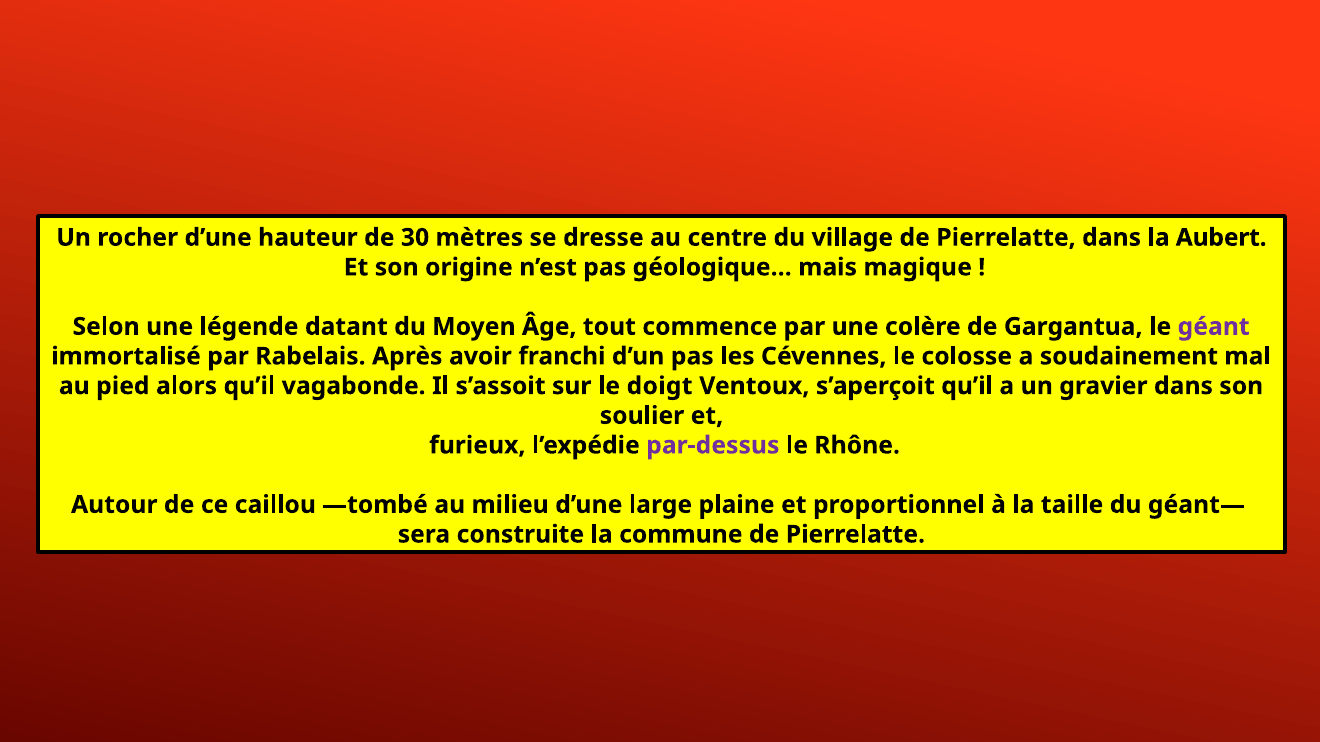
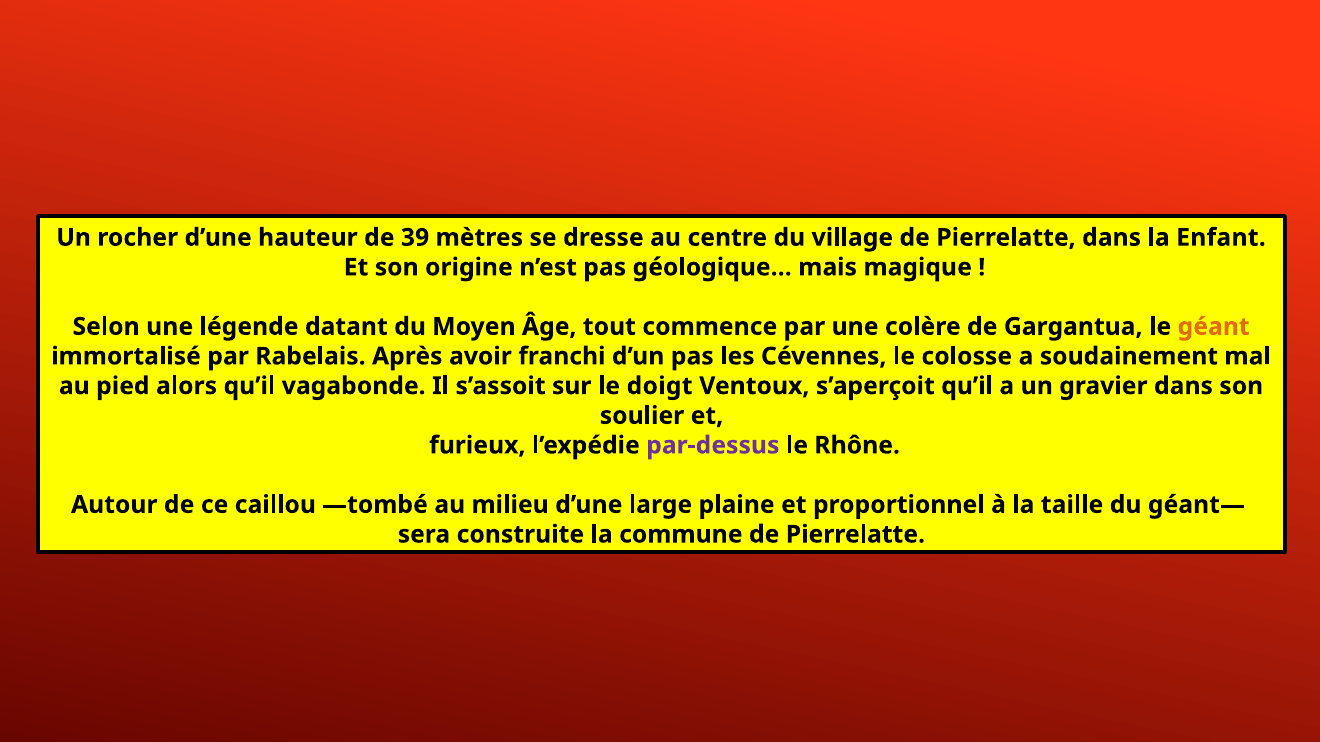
30: 30 -> 39 (415, 238)
Aubert: Aubert -> Enfant (1221, 238)
géant colour: purple -> orange (1214, 327)
